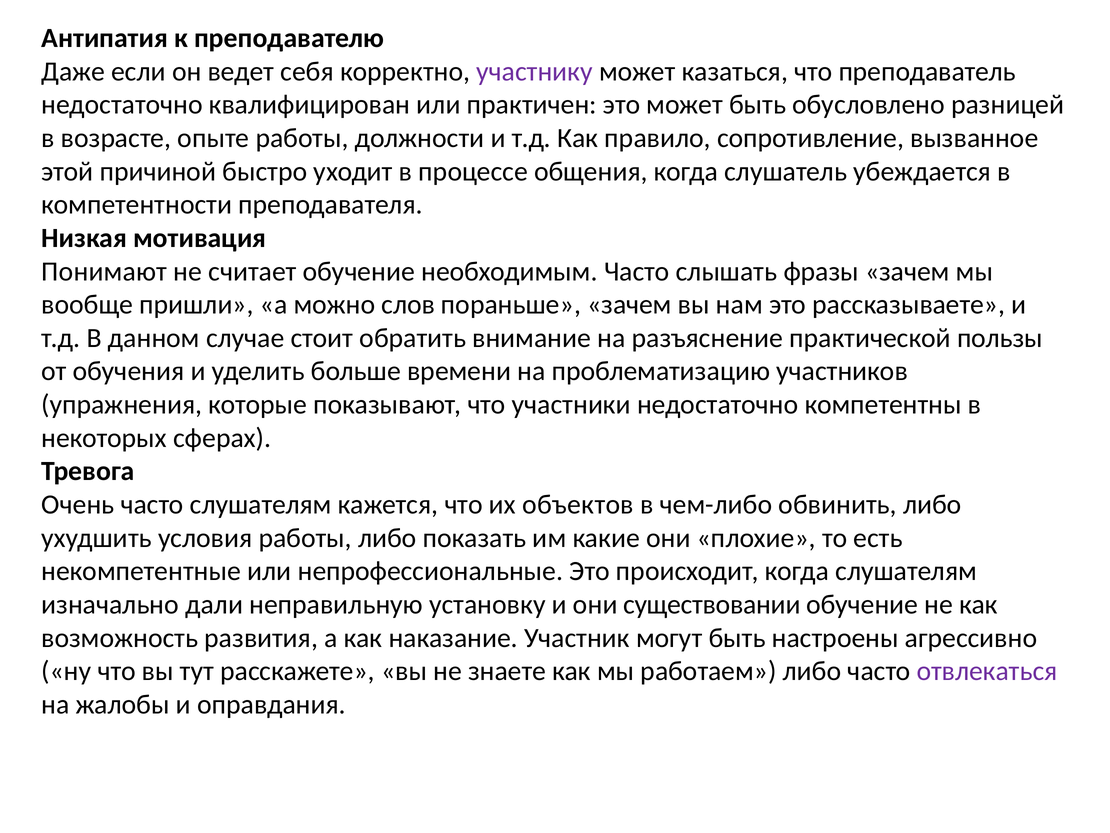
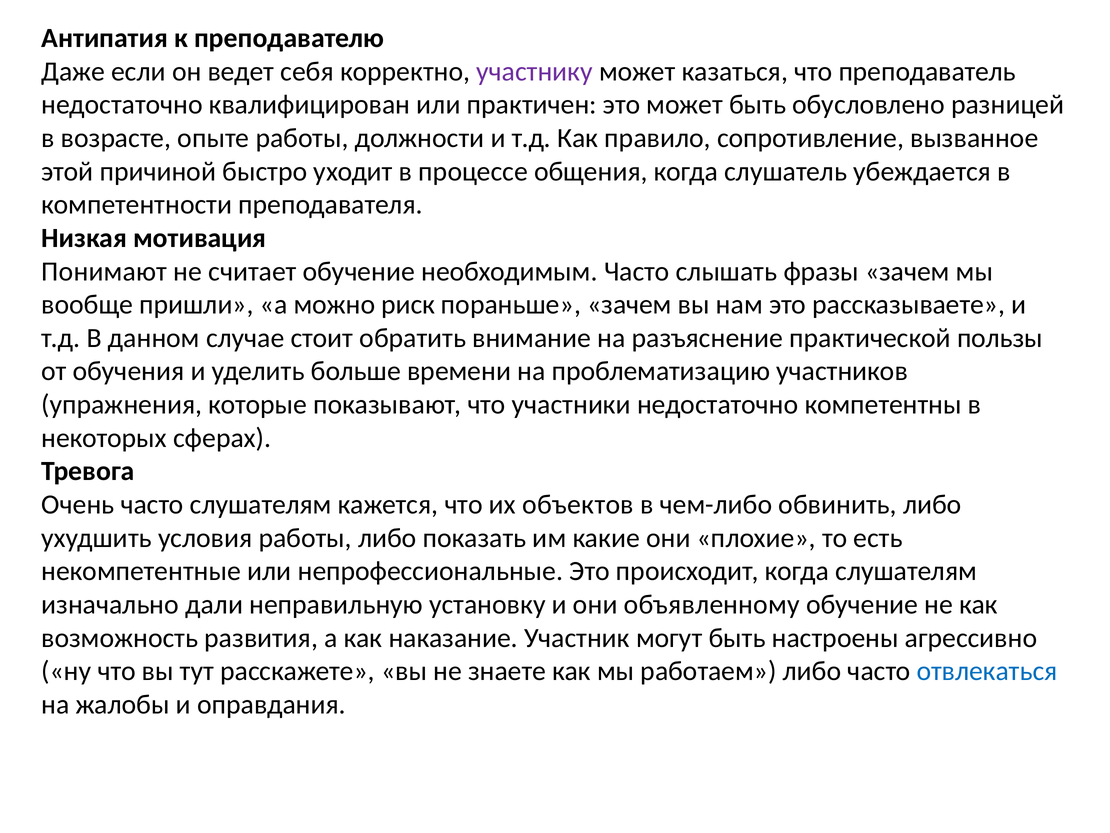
слов: слов -> риск (408, 304)
существовании: существовании -> объявленному (712, 604)
отвлекаться colour: purple -> blue (987, 671)
